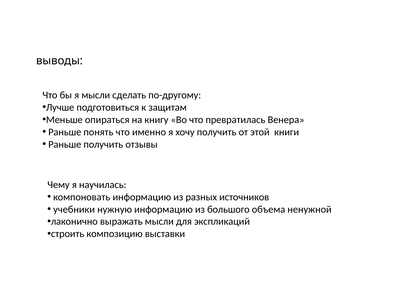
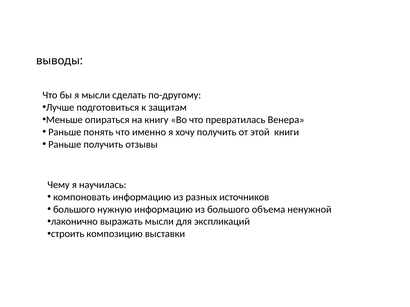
учебники: учебники -> большого (74, 210)
